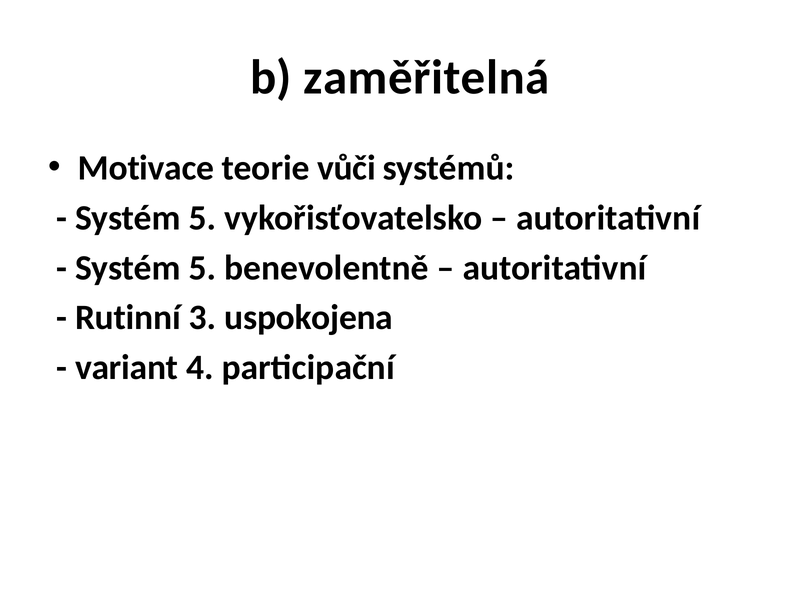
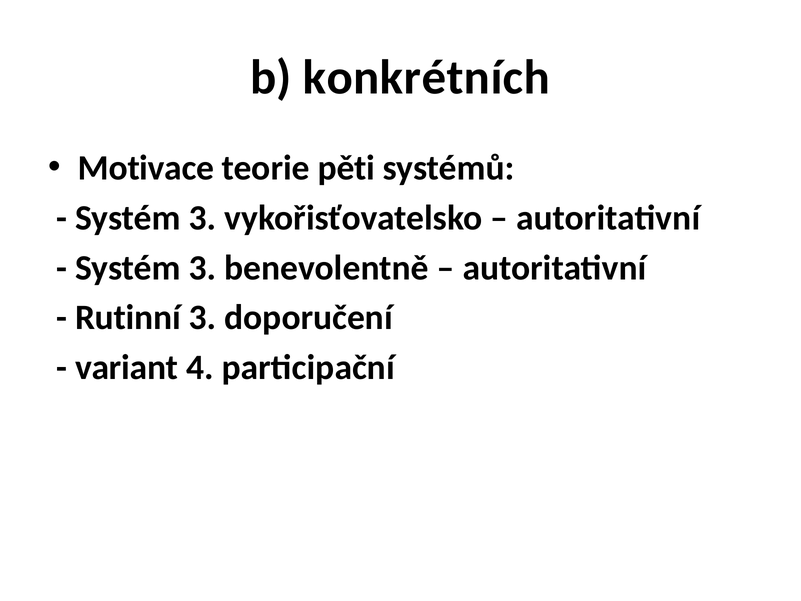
zaměřitelná: zaměřitelná -> konkrétních (426, 78)
vůči: vůči -> pěti (346, 168)
5: 5 -> 3 (202, 218)
5: 5 -> 3 (202, 268)
uspokojena: uspokojena -> doporučení (309, 318)
